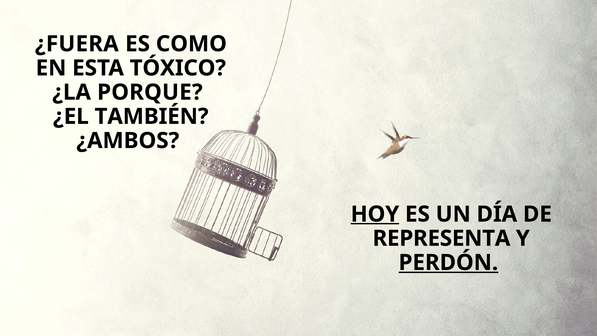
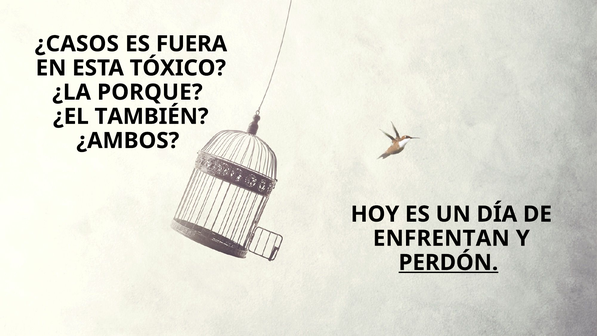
¿FUERA: ¿FUERA -> ¿CASOS (77, 44)
COMO: COMO -> FUERA (191, 44)
HOY underline: present -> none (375, 214)
REPRESENTA: REPRESENTA -> ENFRENTAN (441, 238)
